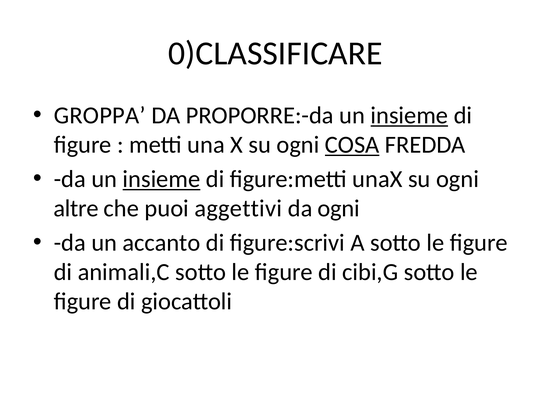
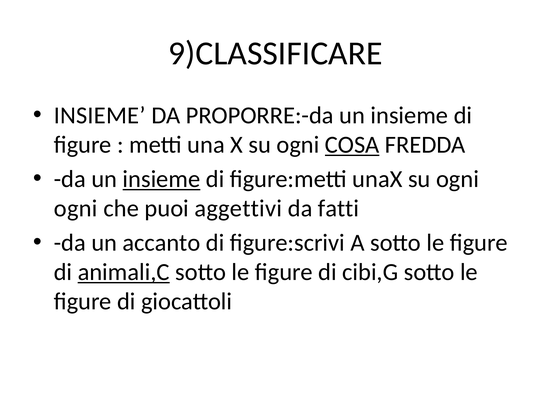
0)CLASSIFICARE: 0)CLASSIFICARE -> 9)CLASSIFICARE (275, 53)
GROPPA: GROPPA -> INSIEME (100, 116)
insieme underline: present -> none (409, 116)
altre: altre -> ogni (76, 209)
da ogni: ogni -> fatti (339, 209)
animali,C underline: none -> present (124, 272)
